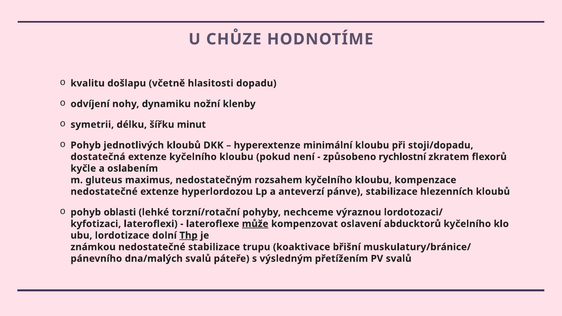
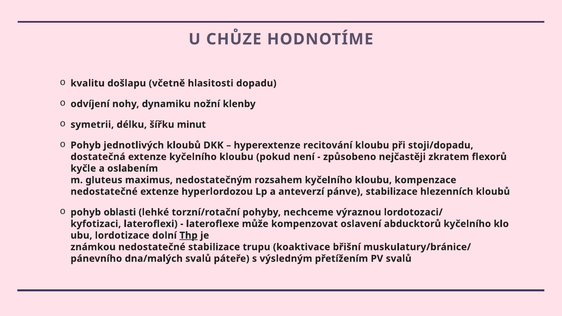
minimální: minimální -> recitování (328, 145)
rychlostní: rychlostní -> nejčastěji (402, 157)
může underline: present -> none (255, 224)
